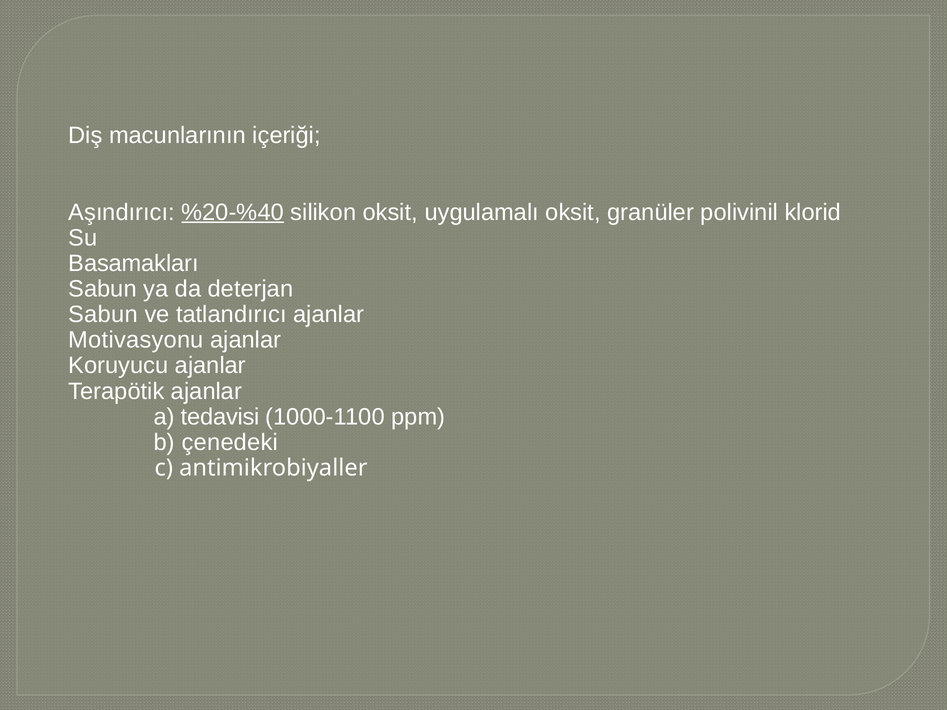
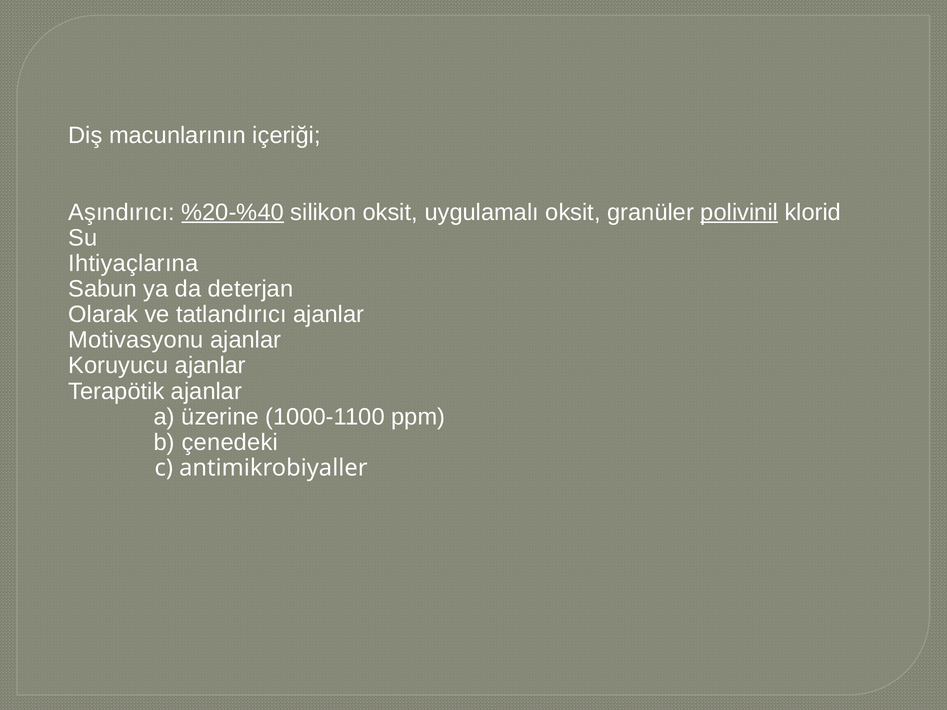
polivinil underline: none -> present (739, 212)
Basamakları: Basamakları -> Ihtiyaçlarına (133, 263)
Sabun: Sabun -> Olarak (103, 315)
tedavisi: tedavisi -> üzerine (220, 417)
